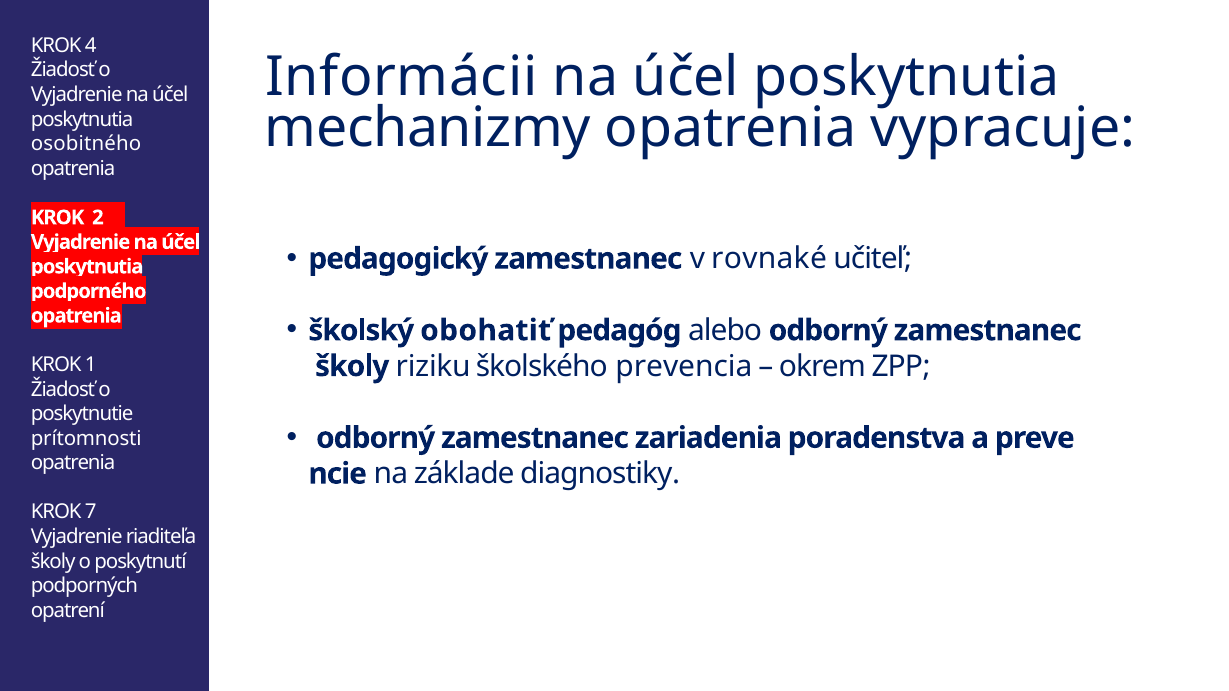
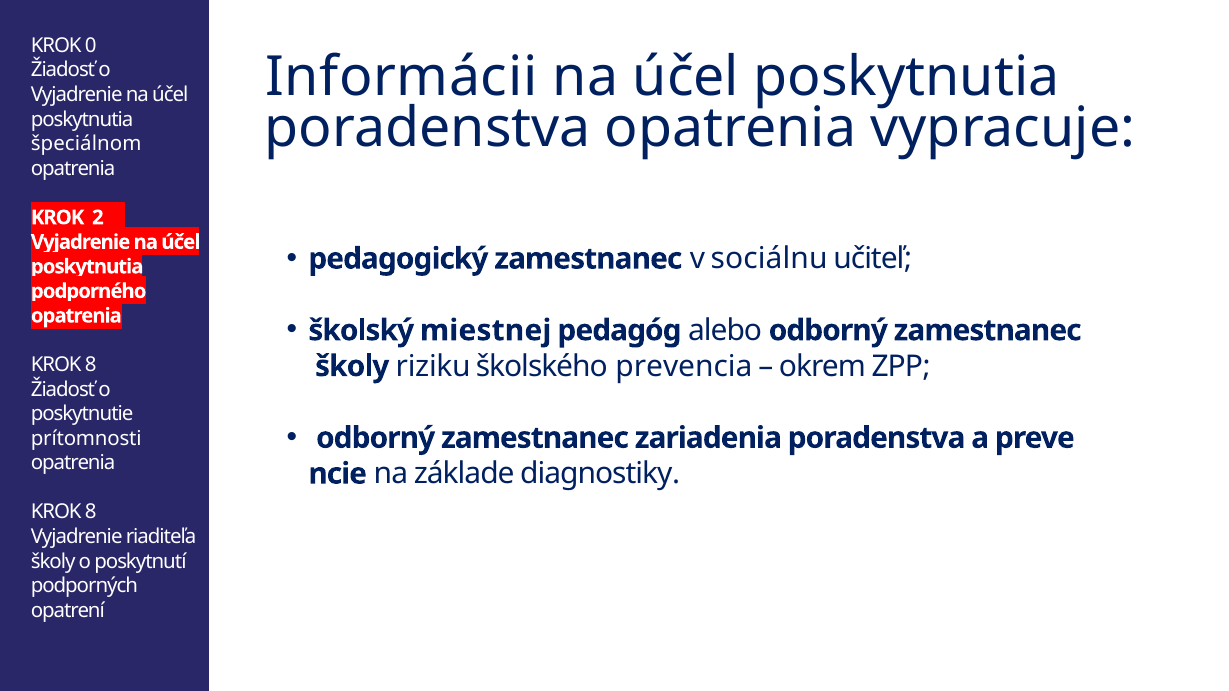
4: 4 -> 0 (91, 46)
mechanizmy: mechanizmy -> poradenstva (428, 128)
osobitného: osobitného -> špeciálnom (86, 144)
rovnaké: rovnaké -> sociálnu (769, 259)
obohatiť: obohatiť -> miestnej (486, 331)
1: 1 -> 8 (91, 365)
7: 7 -> 8 (91, 512)
